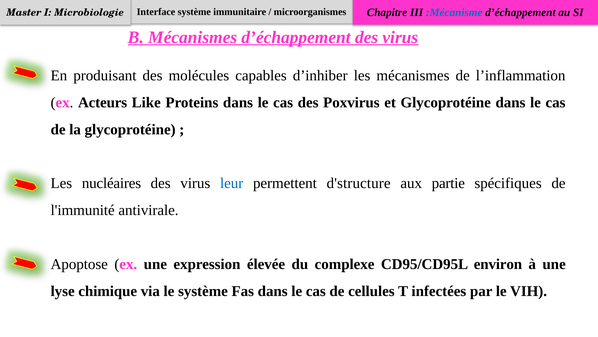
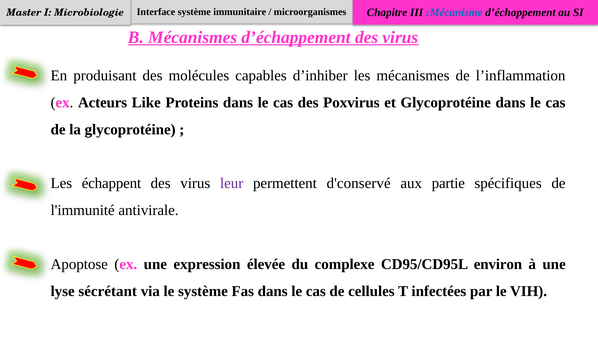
nucléaires: nucléaires -> échappent (111, 183)
leur colour: blue -> purple (232, 183)
d'structure: d'structure -> d'conservé (359, 183)
chimique: chimique -> sécrétant (108, 291)
